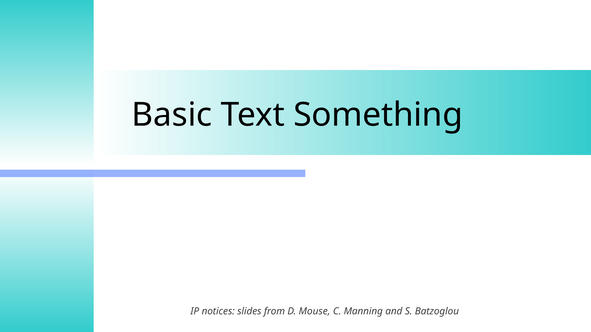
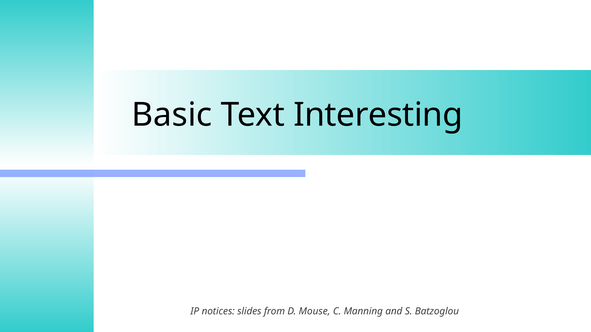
Something: Something -> Interesting (378, 115)
